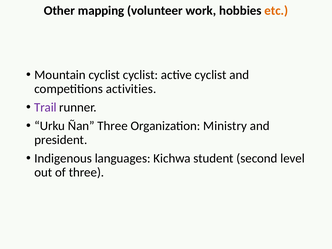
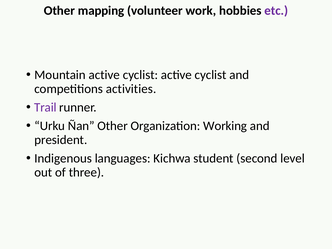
etc colour: orange -> purple (276, 11)
Mountain cyclist: cyclist -> active (104, 75)
Ñan Three: Three -> Other (113, 126)
Ministry: Ministry -> Working (225, 126)
